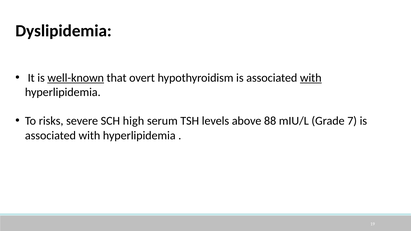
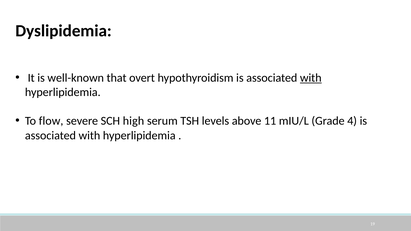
well-known underline: present -> none (76, 78)
risks: risks -> flow (51, 121)
88: 88 -> 11 (270, 121)
7: 7 -> 4 (352, 121)
